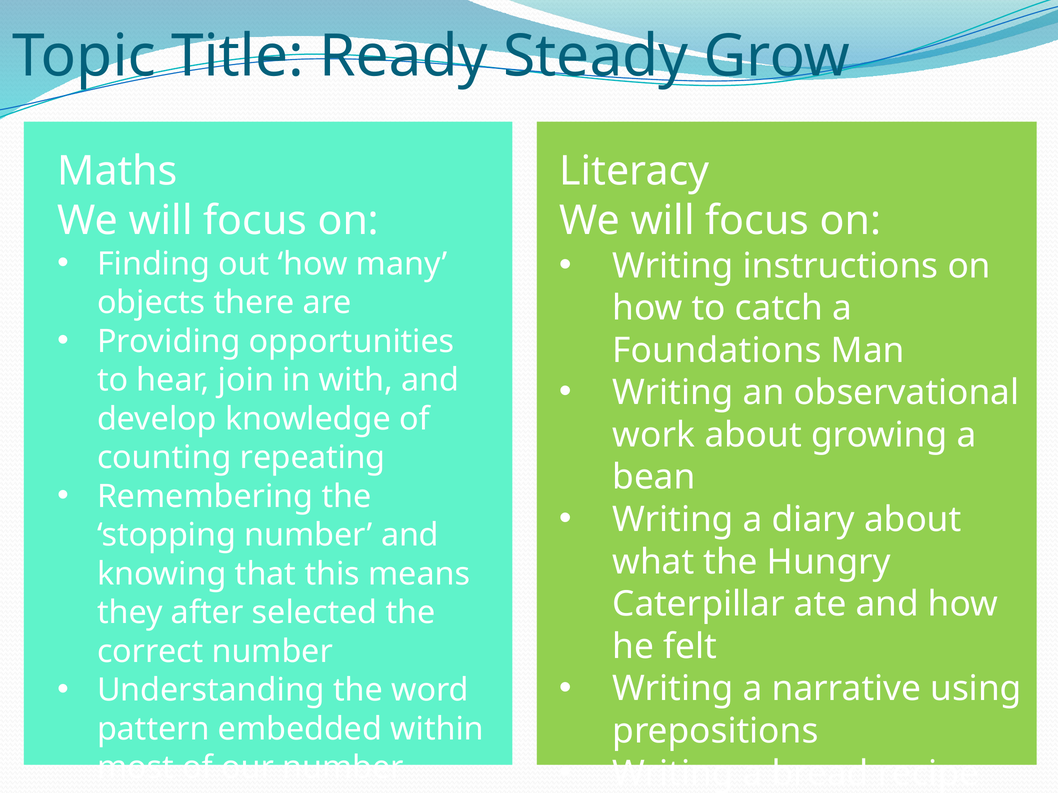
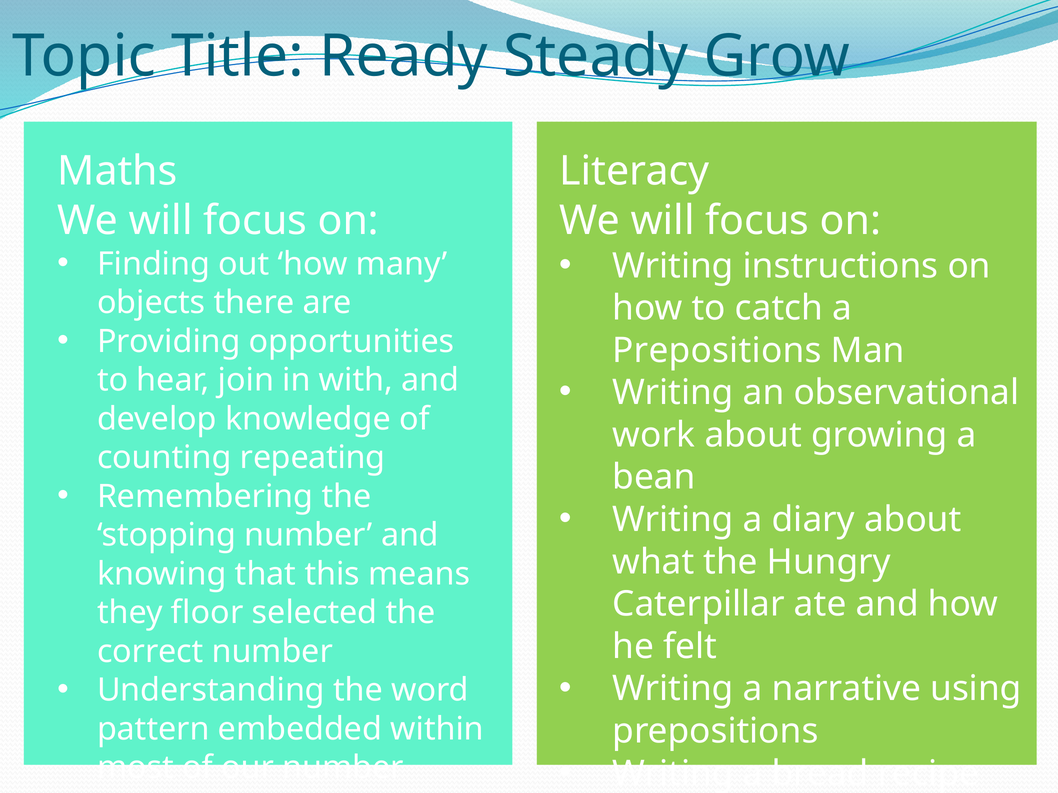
Foundations: Foundations -> Prepositions (717, 351)
after: after -> floor (207, 613)
